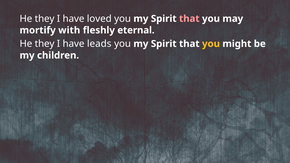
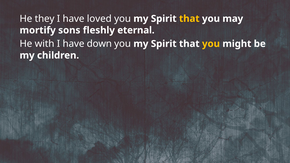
that colour: pink -> yellow (189, 19)
with: with -> sons (69, 30)
they: they -> with (45, 44)
leads: leads -> down (99, 44)
